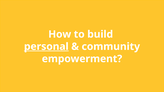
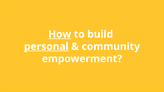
How underline: none -> present (60, 34)
